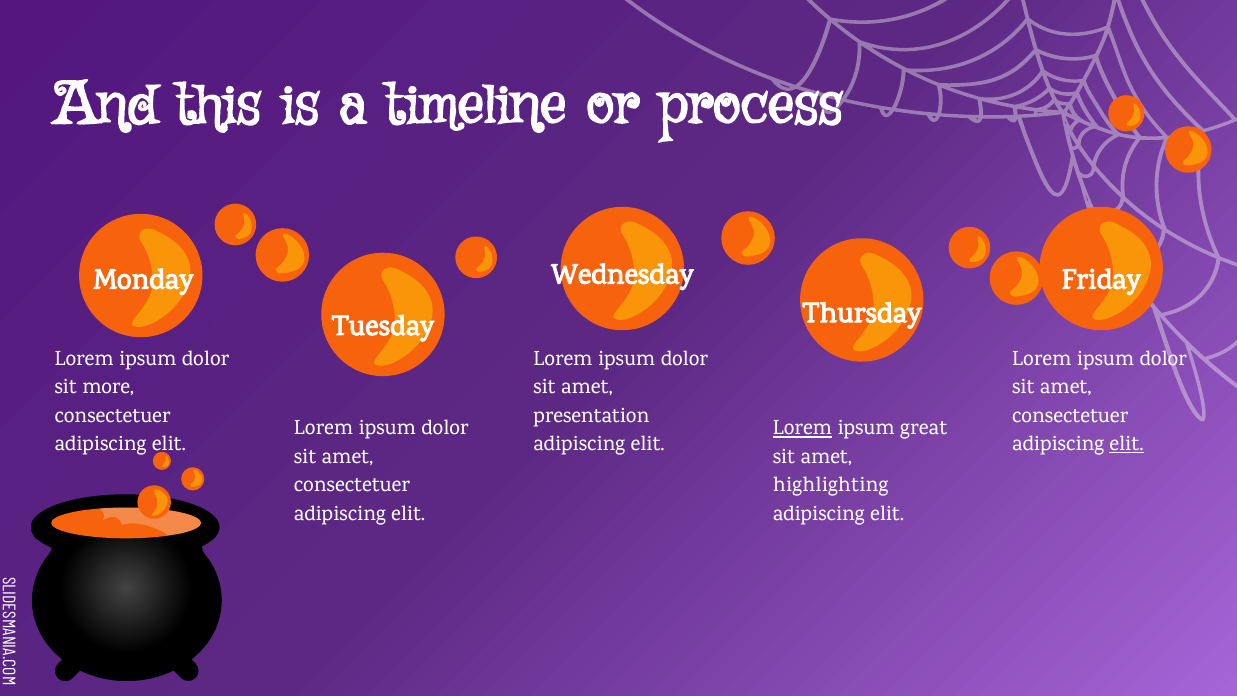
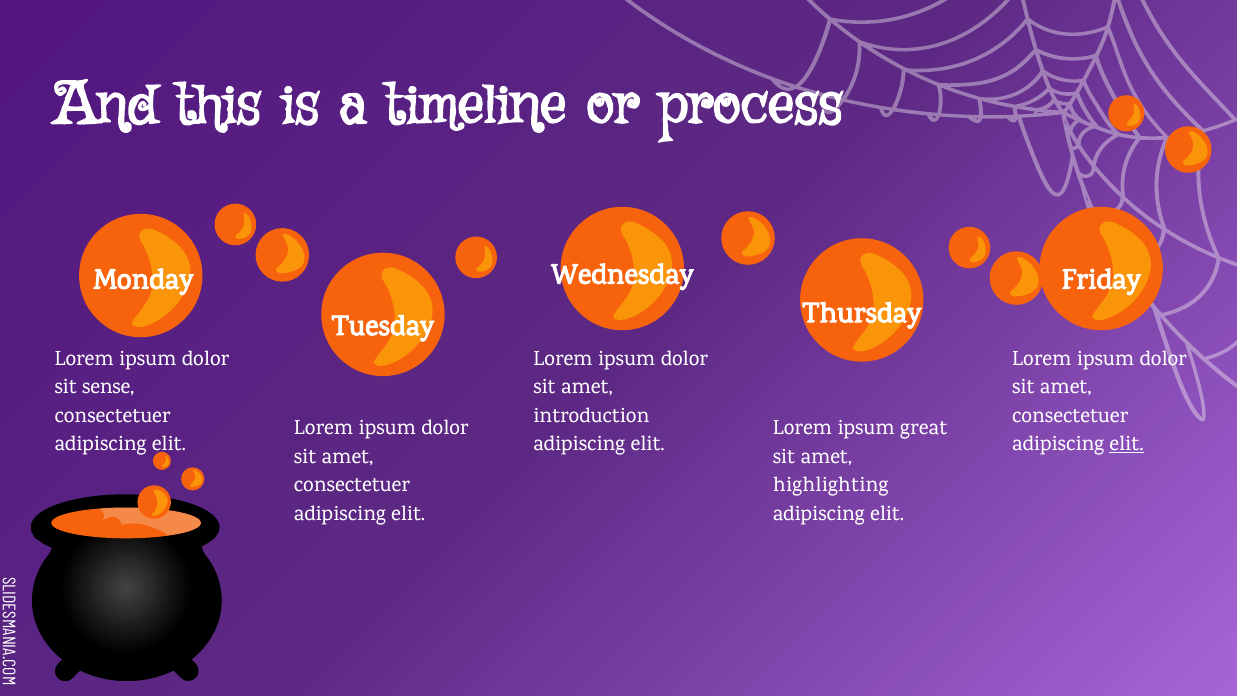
more: more -> sense (108, 387)
presentation: presentation -> introduction (591, 415)
Lorem underline: present -> none (802, 428)
